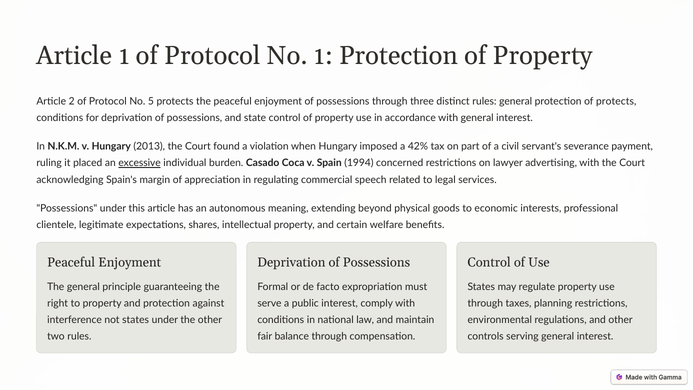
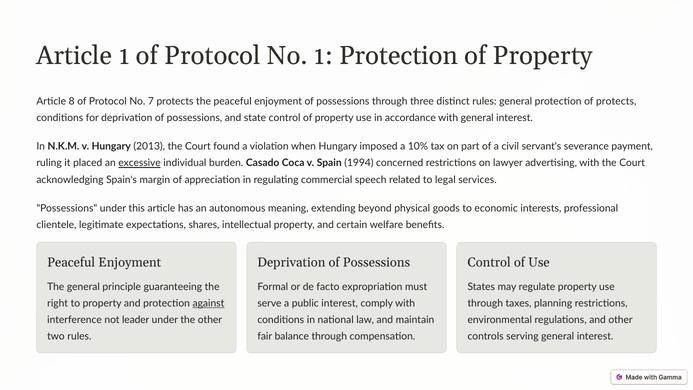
2: 2 -> 8 (72, 101)
5: 5 -> 7 (151, 101)
42%: 42% -> 10% (418, 146)
against underline: none -> present (208, 303)
not states: states -> leader (136, 320)
